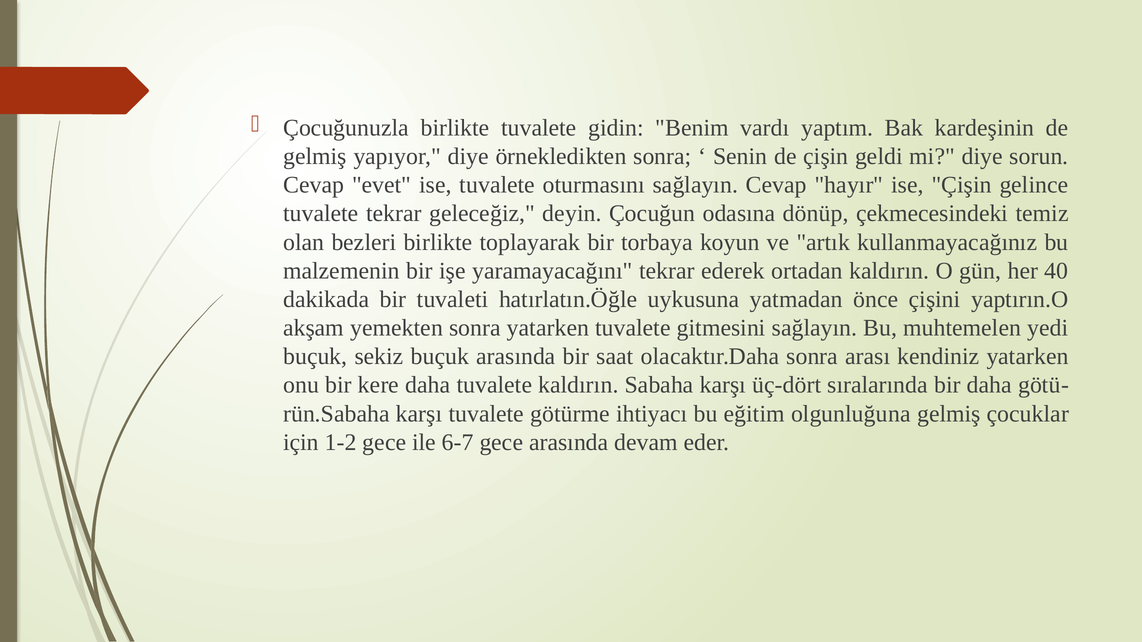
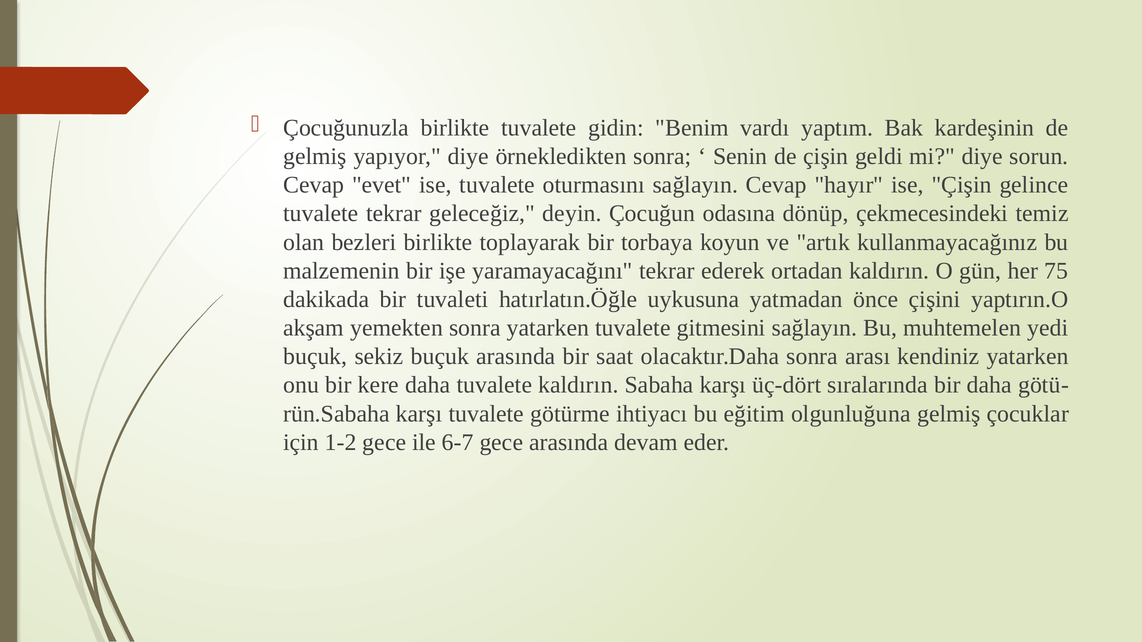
40: 40 -> 75 (1056, 271)
